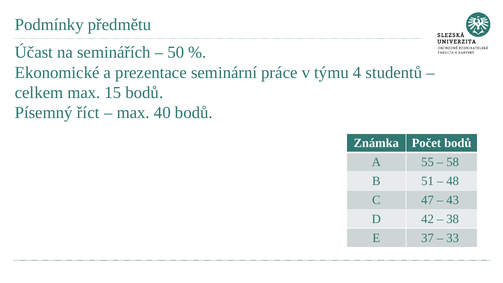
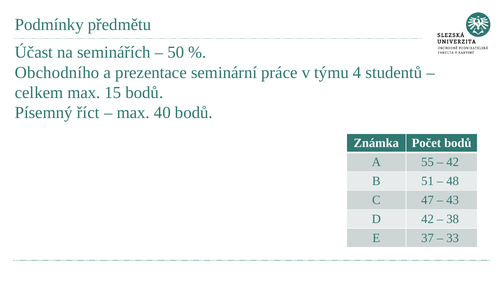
Ekonomické: Ekonomické -> Obchodního (57, 73)
58: 58 -> 42 (453, 162)
